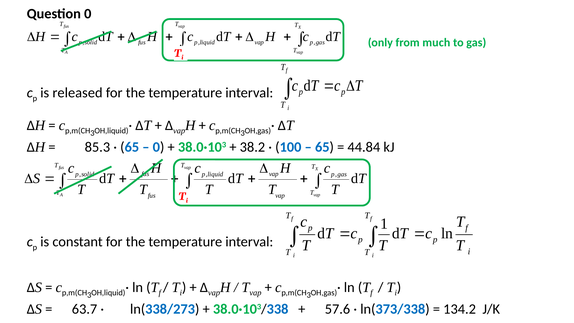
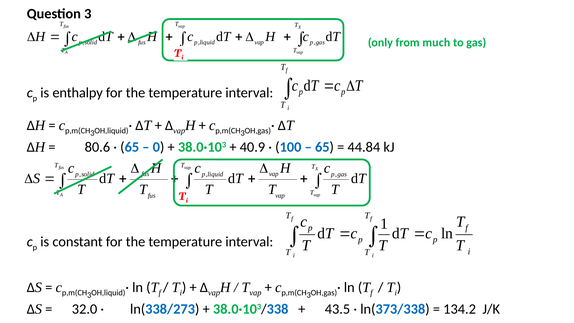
Question 0: 0 -> 3 (88, 14)
released: released -> enthalpy (78, 93)
85.3: 85.3 -> 80.6 (97, 147)
38.2: 38.2 -> 40.9 (252, 147)
63.7: 63.7 -> 32.0 (85, 309)
57.6: 57.6 -> 43.5 (337, 309)
